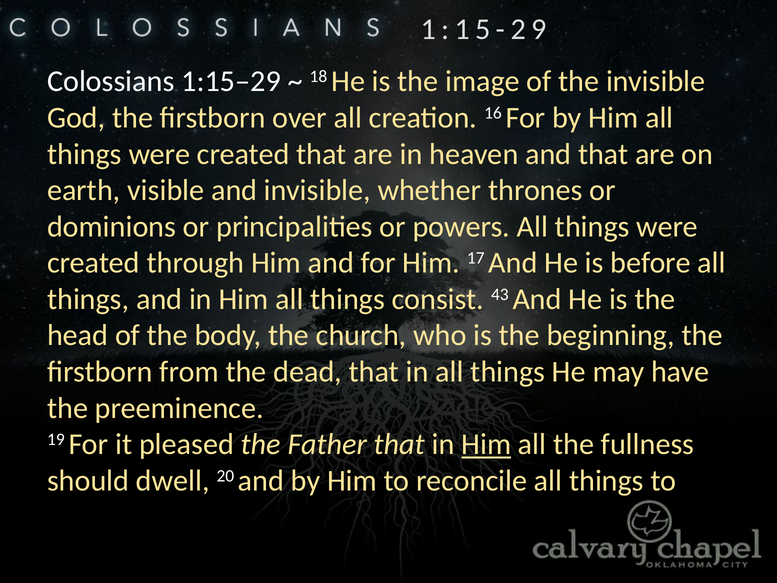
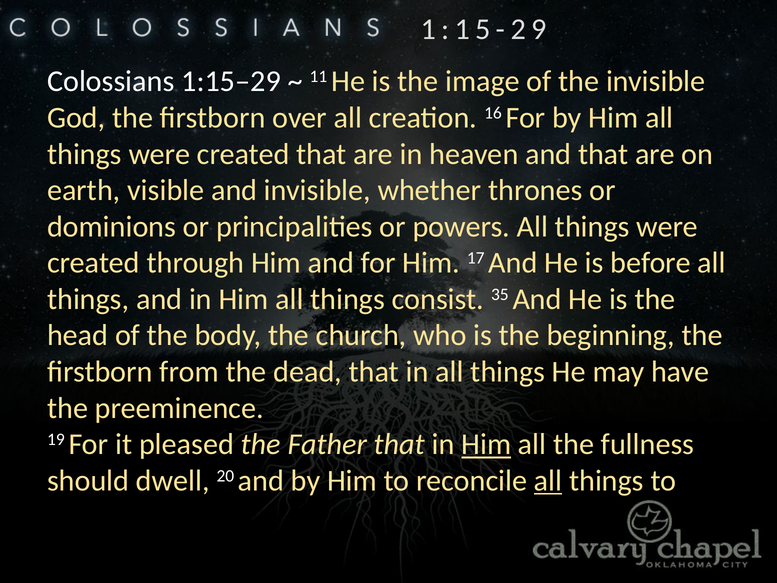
18: 18 -> 11 (318, 77)
43: 43 -> 35 (500, 294)
all underline: none -> present (548, 480)
